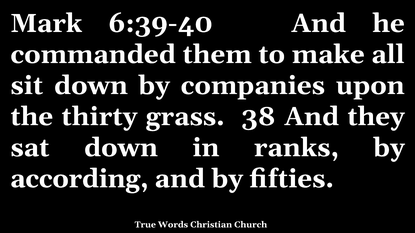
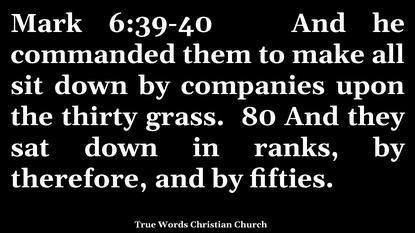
38: 38 -> 80 (259, 117)
according: according -> therefore (79, 179)
